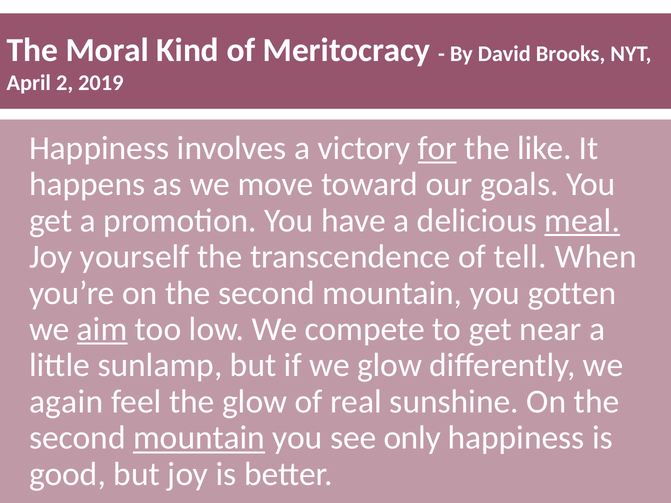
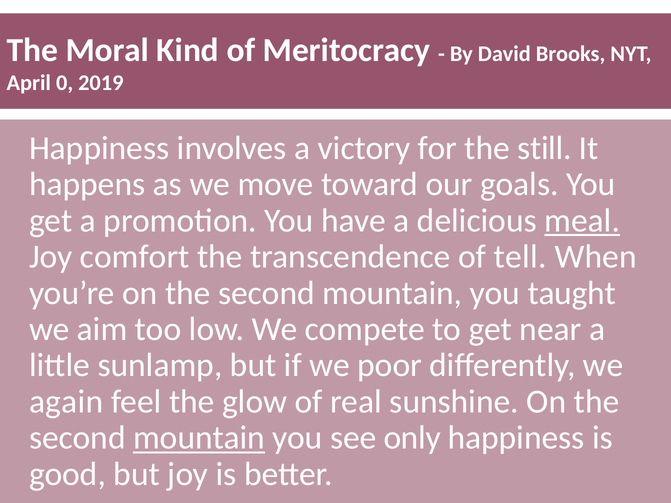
2: 2 -> 0 (65, 83)
for underline: present -> none (437, 148)
like: like -> still (545, 148)
yourself: yourself -> comfort (135, 257)
gotten: gotten -> taught (572, 293)
aim underline: present -> none (102, 329)
we glow: glow -> poor (390, 366)
